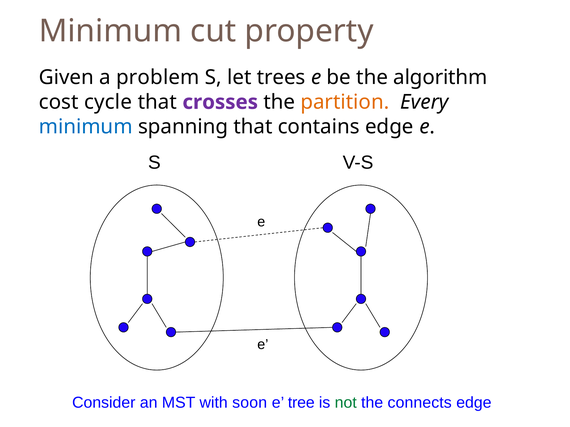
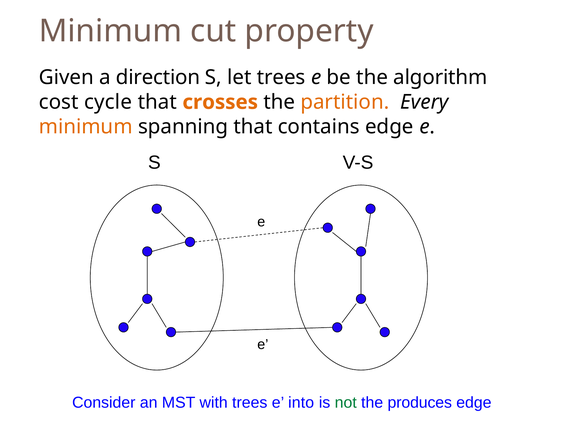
problem: problem -> direction (158, 77)
crosses colour: purple -> orange (220, 102)
minimum colour: blue -> orange (86, 127)
with soon: soon -> trees (250, 403)
tree: tree -> into (301, 403)
connects: connects -> produces (420, 403)
